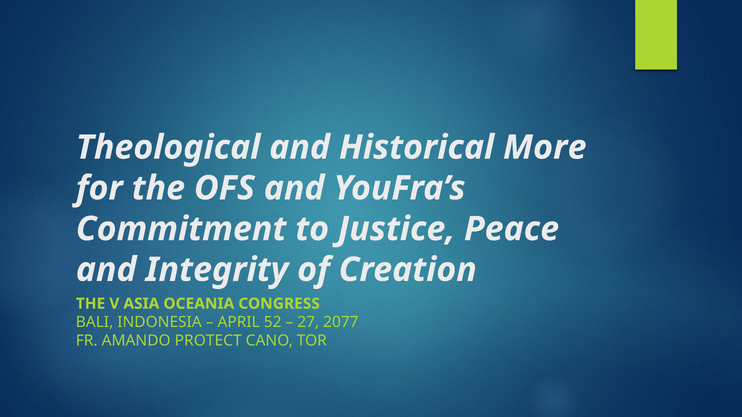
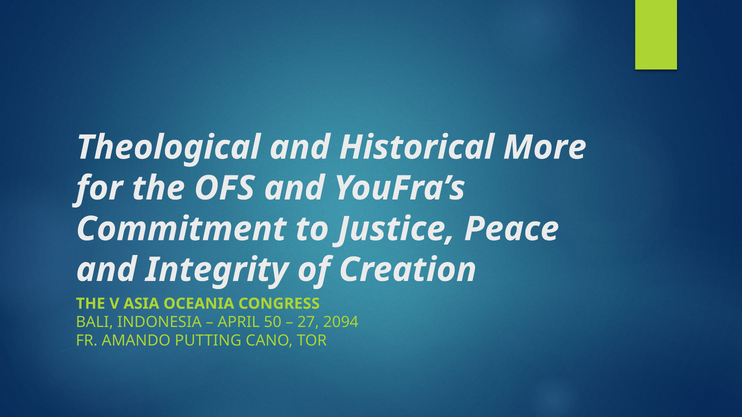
52: 52 -> 50 (273, 322)
2077: 2077 -> 2094 (341, 322)
PROTECT: PROTECT -> PUTTING (208, 341)
